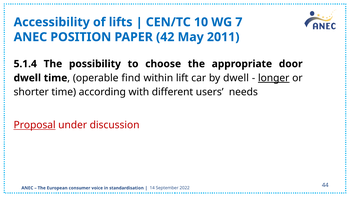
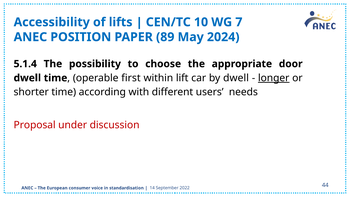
42: 42 -> 89 (165, 37)
2011: 2011 -> 2024 (223, 37)
find: find -> first (131, 78)
Proposal underline: present -> none (35, 125)
